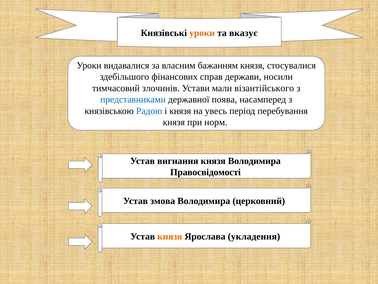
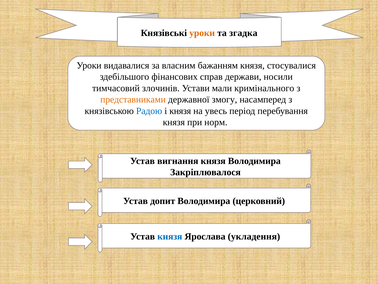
вказує: вказує -> згадка (243, 33)
візантійського: візантійського -> кримінального (264, 88)
представниками colour: blue -> orange (133, 99)
поява: поява -> змогу (224, 99)
Правосвідомості: Правосвідомості -> Закріплювалося (205, 172)
змова: змова -> допит (163, 201)
князя colour: orange -> blue (170, 236)
